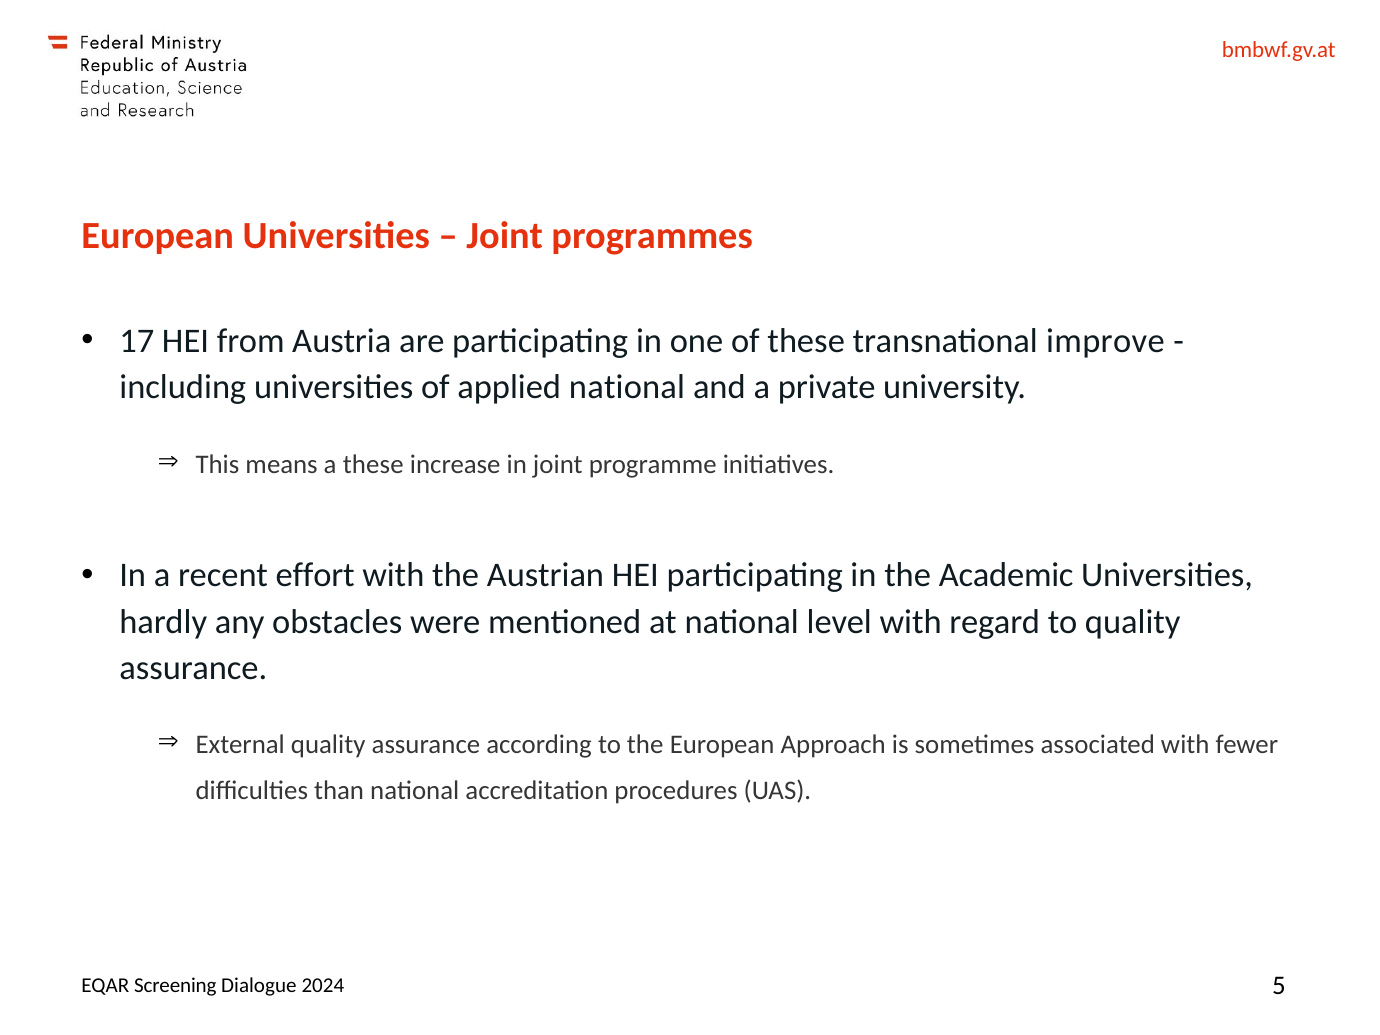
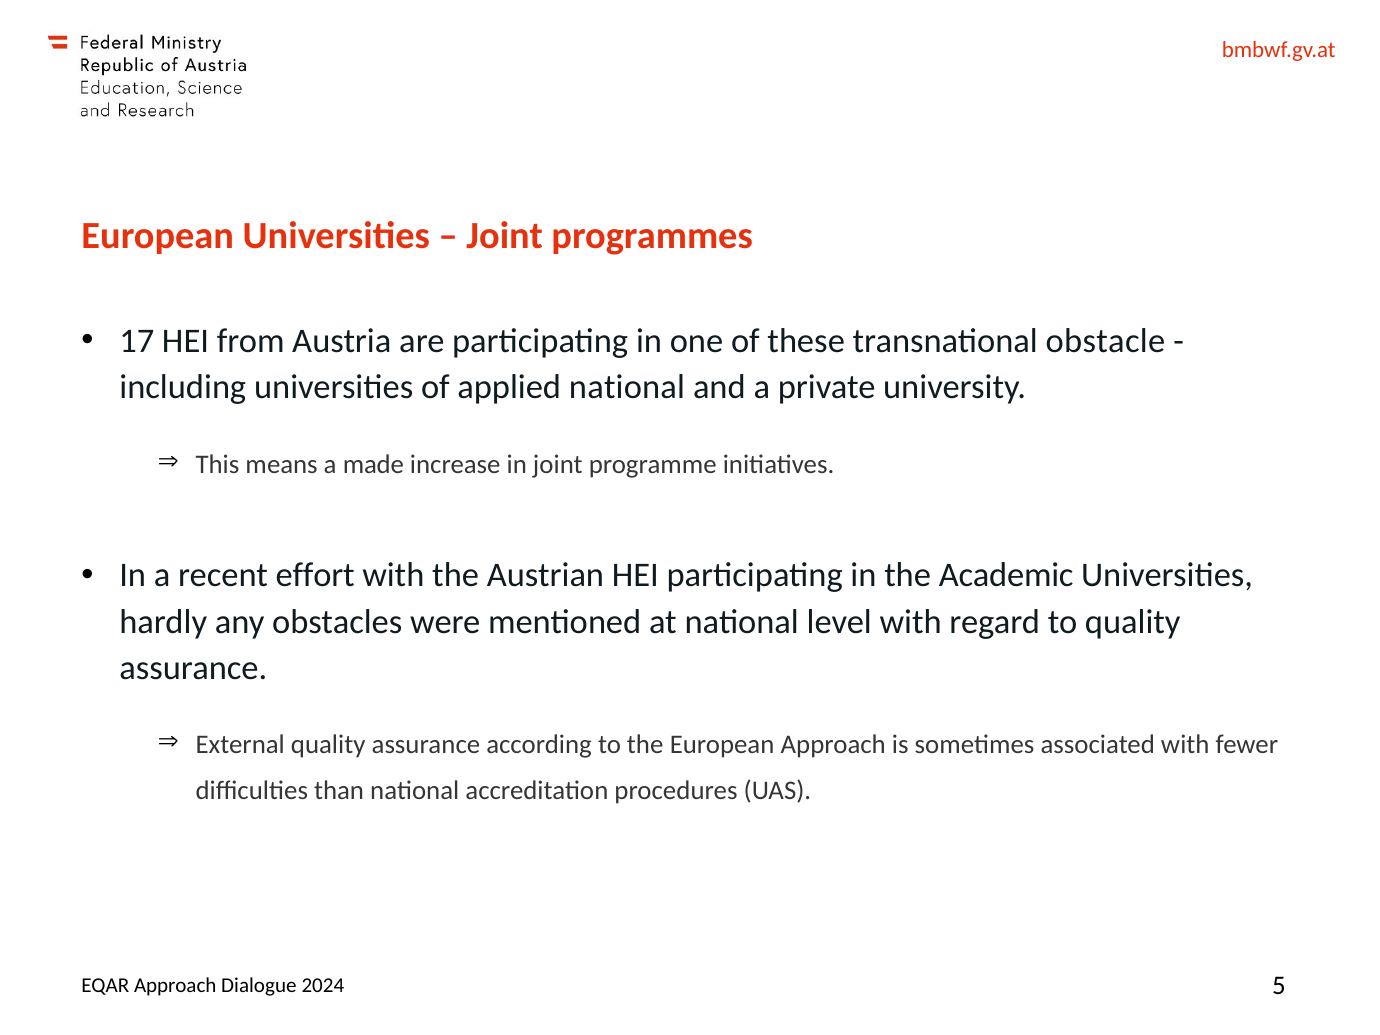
improve: improve -> obstacle (1105, 341)
a these: these -> made (373, 465)
EQAR Screening: Screening -> Approach (175, 986)
